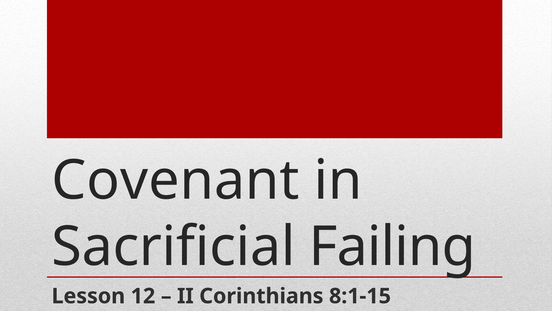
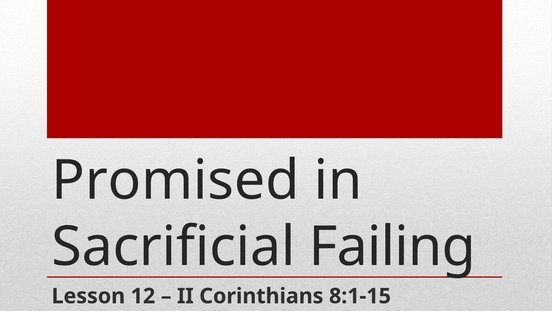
Covenant: Covenant -> Promised (175, 180)
